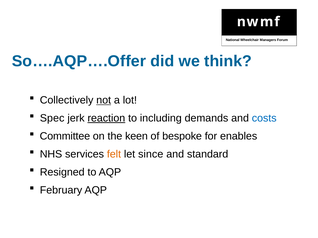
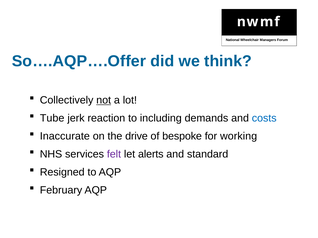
Spec: Spec -> Tube (52, 118)
reaction underline: present -> none (106, 118)
Committee: Committee -> Inaccurate (65, 136)
keen: keen -> drive (136, 136)
enables: enables -> working (239, 136)
felt colour: orange -> purple (114, 154)
since: since -> alerts (151, 154)
